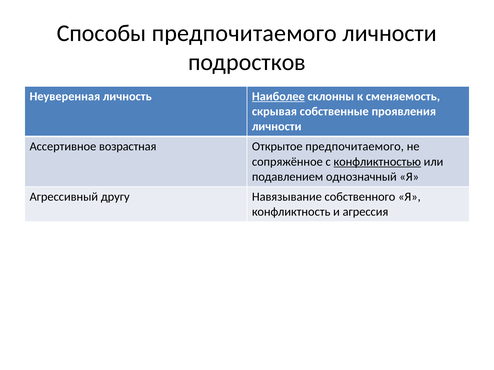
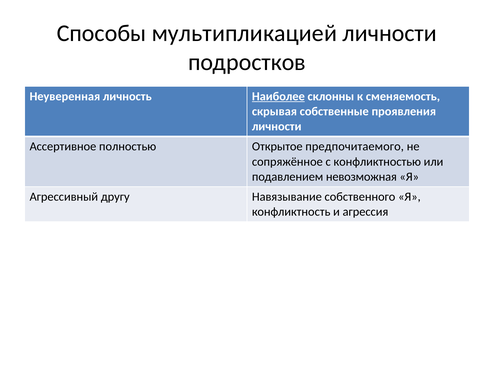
Способы предпочитаемого: предпочитаемого -> мультипликацией (244, 33)
возрастная: возрастная -> полностью (128, 147)
конфликтностью underline: present -> none (377, 162)
однозначный: однозначный -> невозможная (361, 177)
